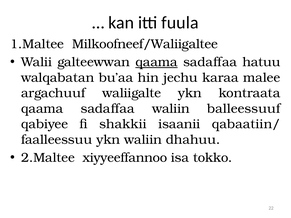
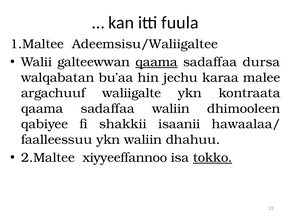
Milkoofneef/Waliigaltee: Milkoofneef/Waliigaltee -> Adeemsisu/Waliigaltee (145, 44)
hatuu: hatuu -> dursa (261, 62)
balleessuuf: balleessuuf -> dhimooleen (244, 109)
qabaatiin/: qabaatiin/ -> hawaalaa/ (246, 124)
tokko underline: none -> present (213, 158)
